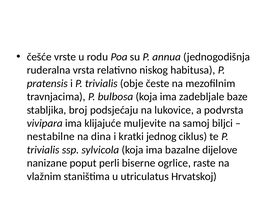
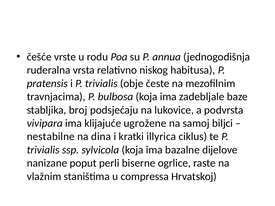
muljevite: muljevite -> ugrožene (145, 123)
jednog: jednog -> illyrica (161, 137)
utriculatus: utriculatus -> compressa (145, 177)
